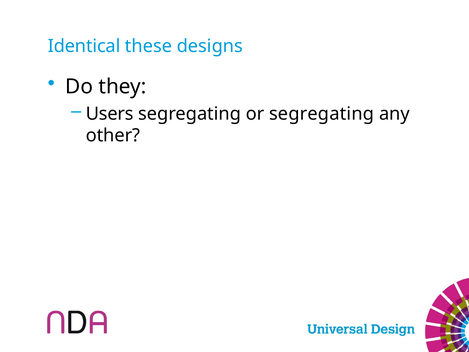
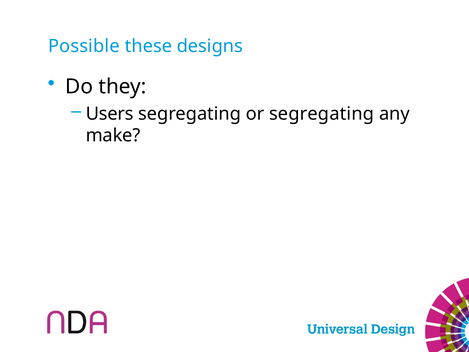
Identical: Identical -> Possible (84, 46)
other: other -> make (113, 135)
